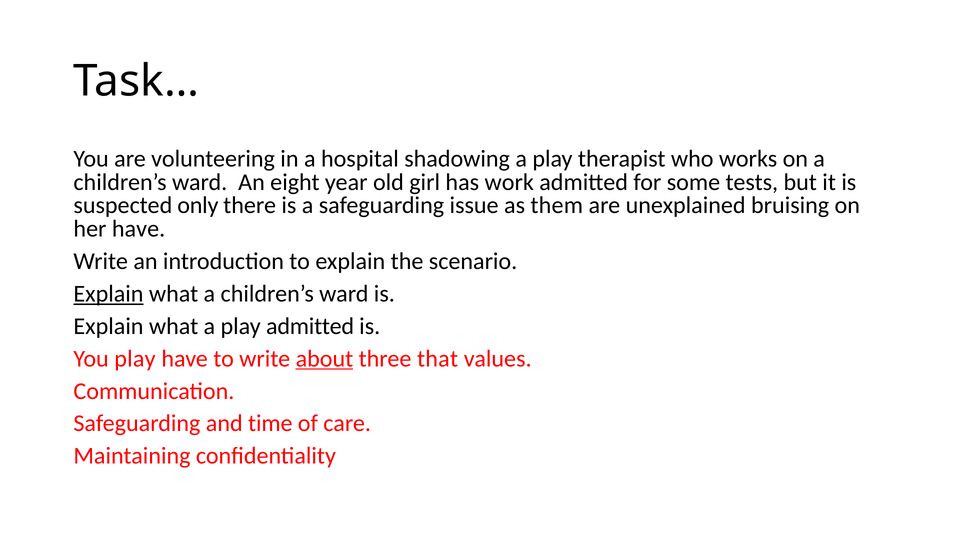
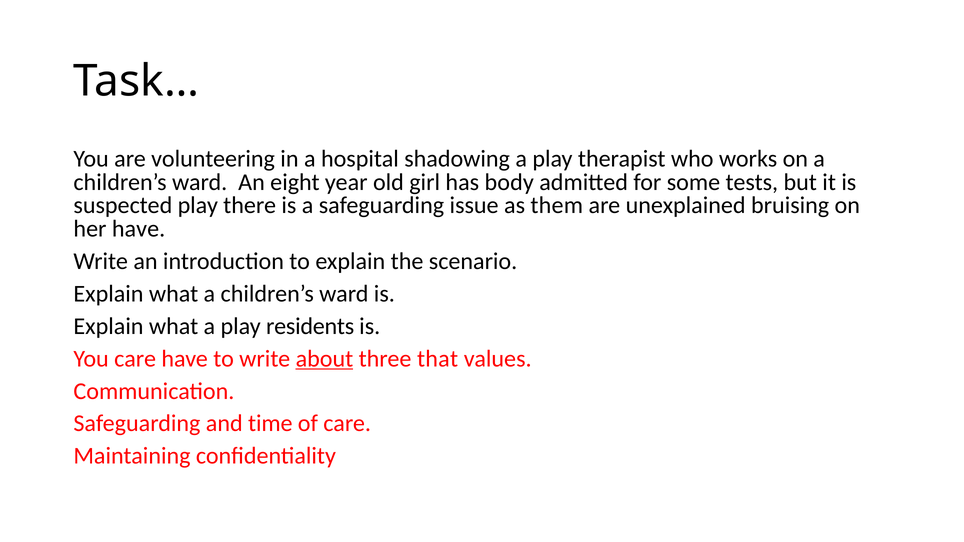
work: work -> body (509, 182)
suspected only: only -> play (198, 206)
Explain underline: present -> none (108, 294)
play admitted: admitted -> residents (310, 326)
You play: play -> care (135, 359)
